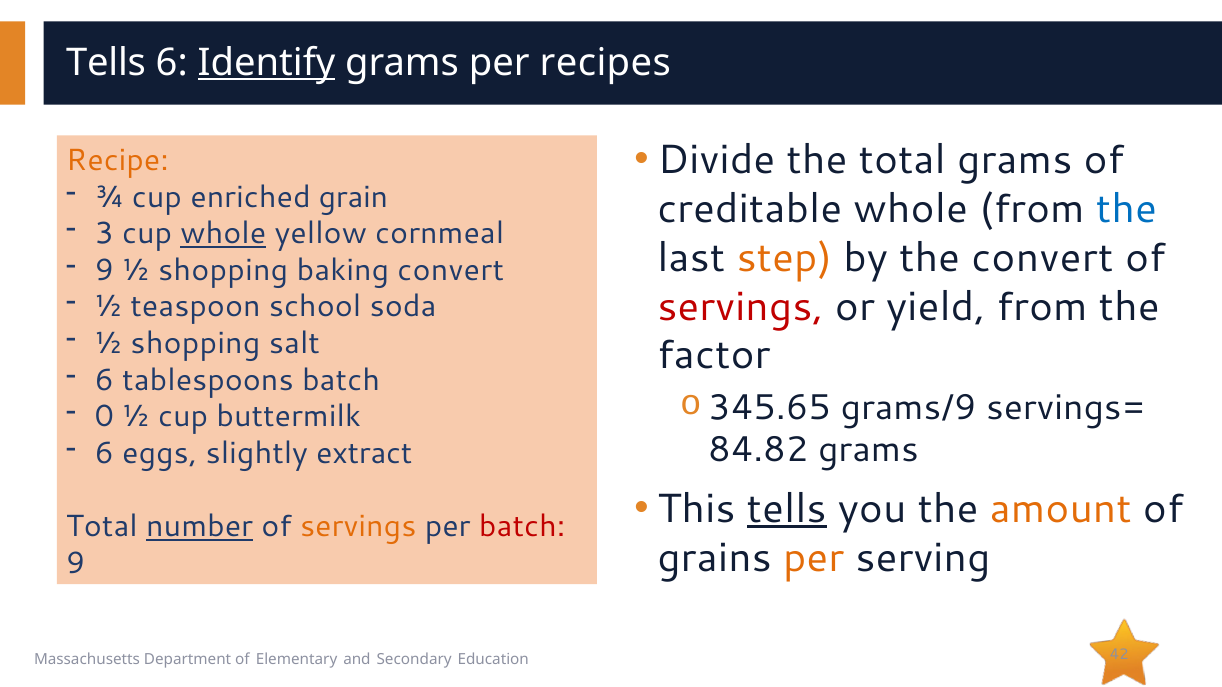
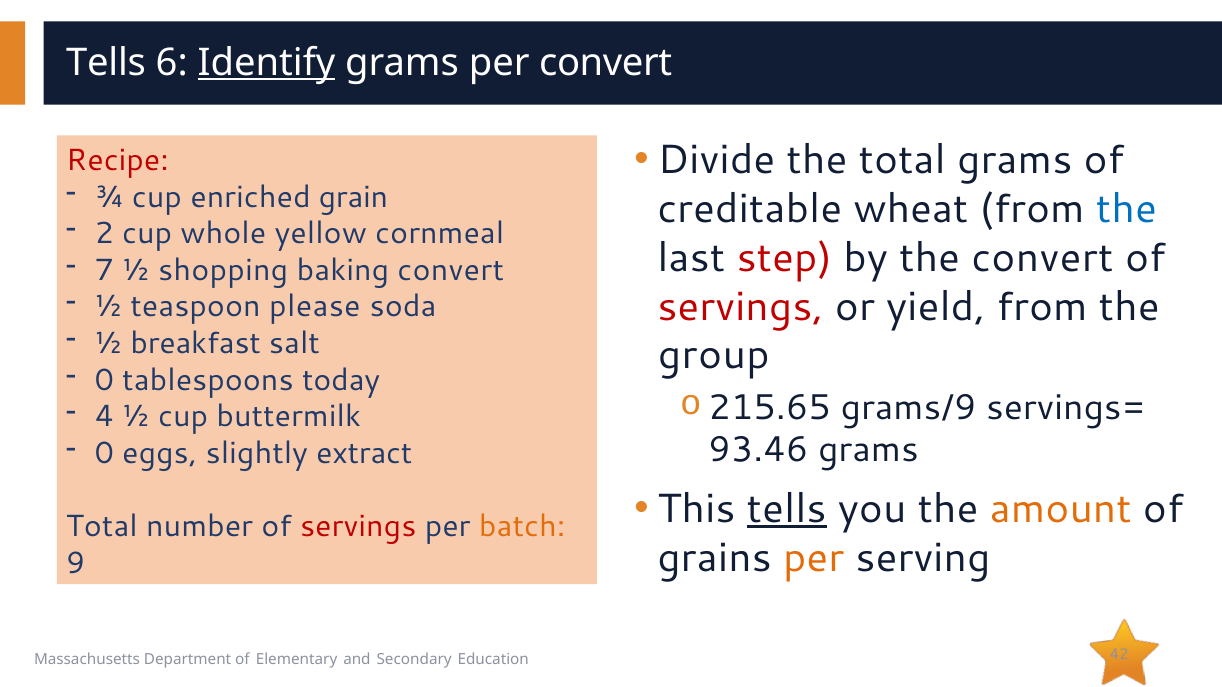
per recipes: recipes -> convert (606, 63)
Recipe colour: orange -> red (117, 160)
creditable whole: whole -> wheat (911, 209)
3: 3 -> 2 (104, 234)
whole underline: present -> none (223, 234)
step colour: orange -> red (784, 258)
9: 9 -> 7 (104, 270)
school: school -> please (315, 307)
shopping: shopping -> breakfast (196, 344)
factor: factor -> group (714, 356)
6: 6 -> 0 (104, 380)
tablespoons batch: batch -> today (341, 380)
345.65: 345.65 -> 215.65 (770, 408)
0: 0 -> 4 (104, 417)
84.82: 84.82 -> 93.46 (758, 450)
6: 6 -> 0 (104, 454)
number underline: present -> none (200, 527)
servings colour: orange -> red (358, 527)
batch colour: red -> orange (522, 527)
